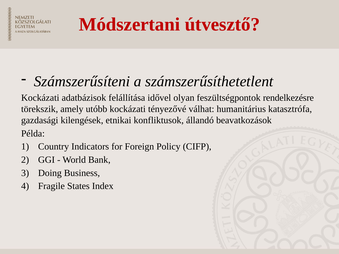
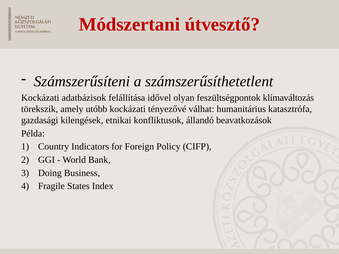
rendelkezésre: rendelkezésre -> klímaváltozás (288, 98)
